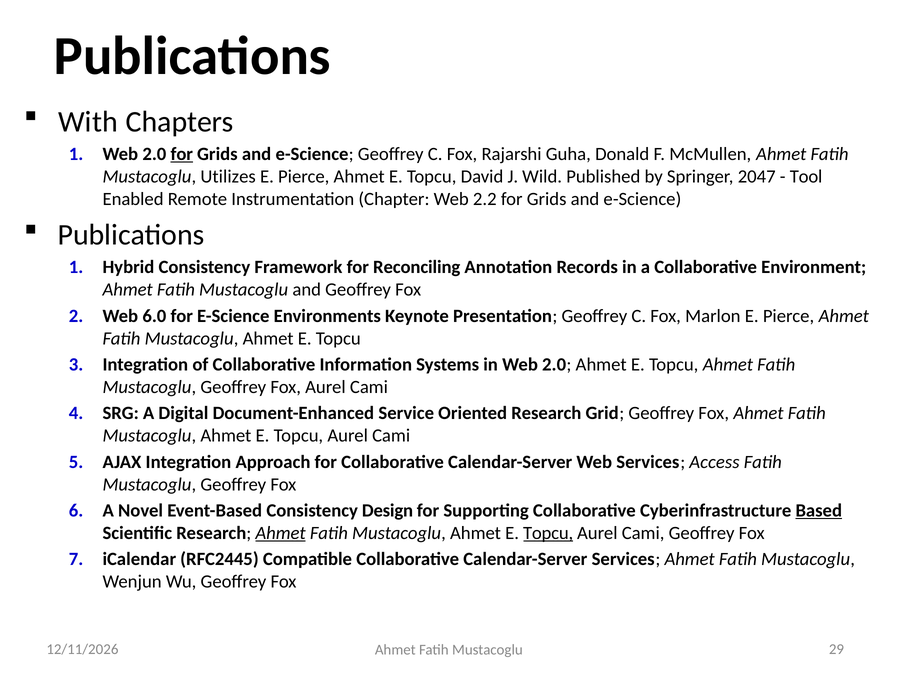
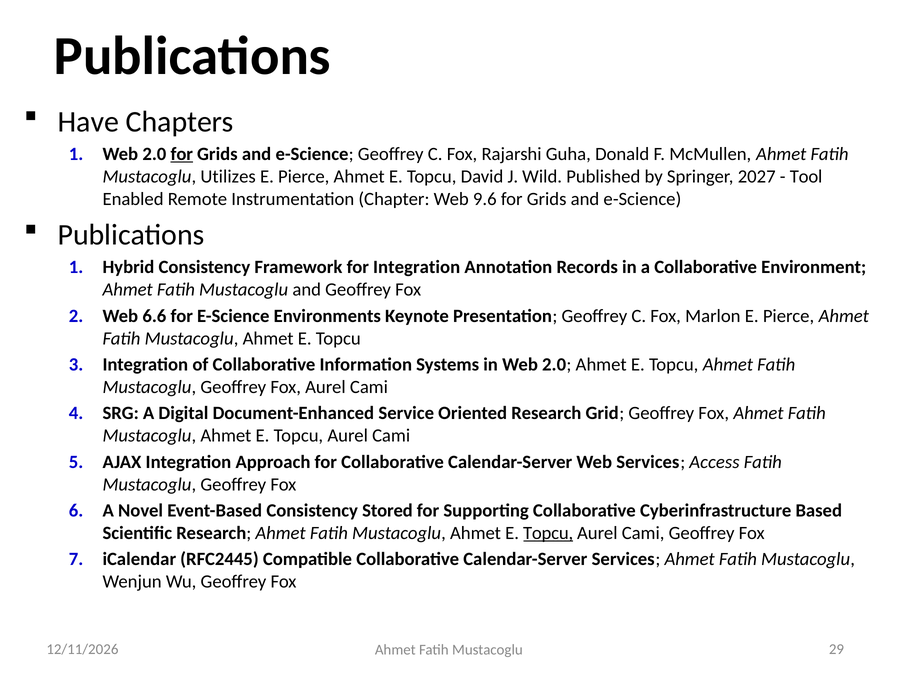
With: With -> Have (88, 122)
2047: 2047 -> 2027 (757, 176)
2.2: 2.2 -> 9.6 (485, 199)
for Reconciling: Reconciling -> Integration (417, 267)
6.0: 6.0 -> 6.6 (154, 316)
Design: Design -> Stored (387, 510)
Based underline: present -> none (819, 510)
Ahmet underline: present -> none (281, 533)
